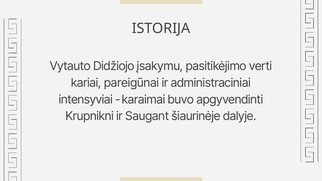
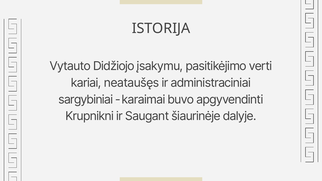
pareigūnai: pareigūnai -> neataušęs (132, 83)
intensyviai: intensyviai -> sargybiniai (86, 100)
